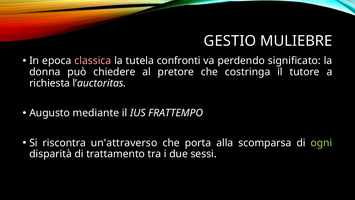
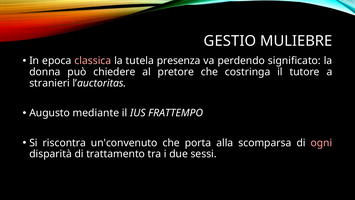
confronti: confronti -> presenza (179, 61)
richiesta: richiesta -> stranieri (50, 83)
un'attraverso: un'attraverso -> un'convenuto (124, 143)
ogni colour: light green -> pink (321, 143)
